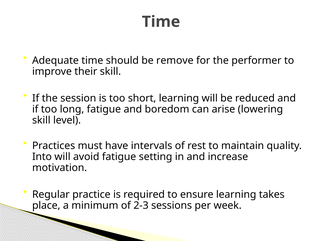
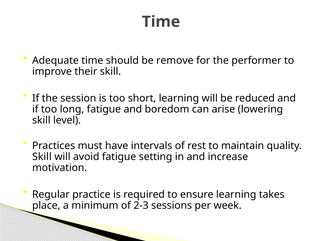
Into: Into -> Skill (42, 157)
